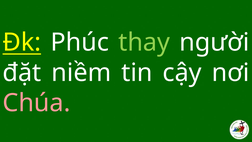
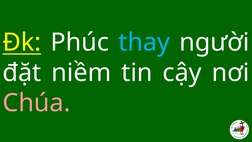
thay colour: light green -> light blue (144, 42)
